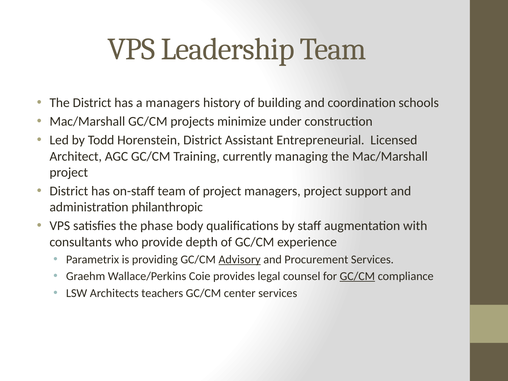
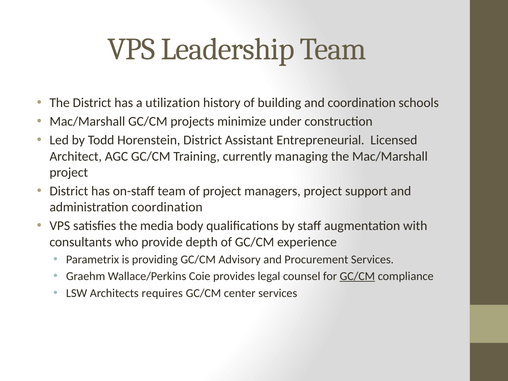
a managers: managers -> utilization (173, 103)
administration philanthropic: philanthropic -> coordination (167, 207)
phase: phase -> media (157, 226)
Advisory underline: present -> none (240, 259)
teachers: teachers -> requires (162, 293)
